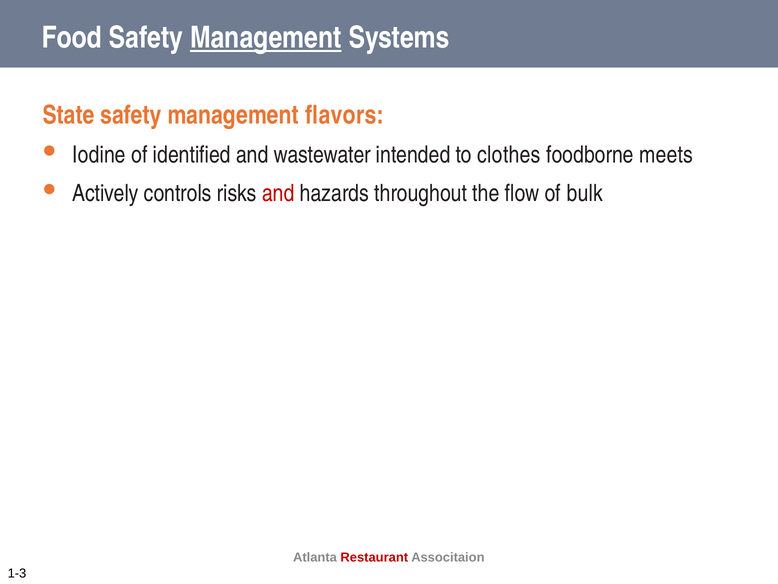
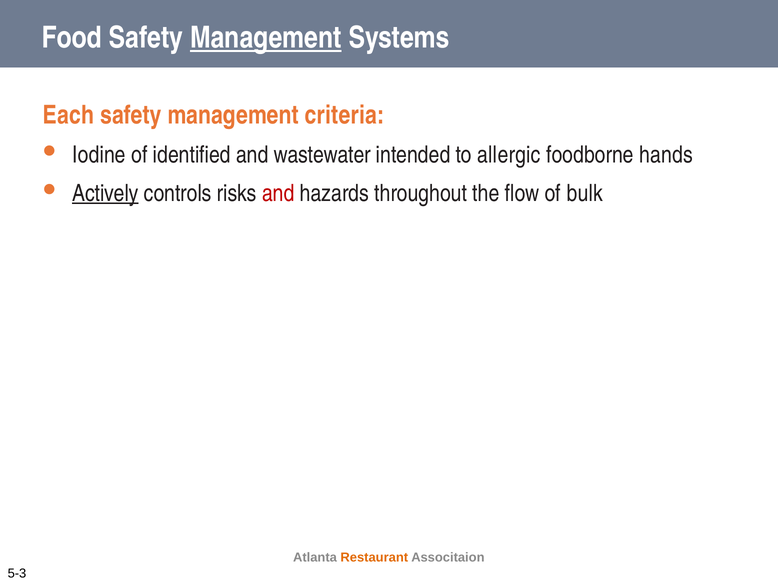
State: State -> Each (68, 115)
flavors: flavors -> criteria (344, 115)
clothes: clothes -> allergic (509, 155)
meets: meets -> hands (666, 155)
Actively underline: none -> present (105, 193)
Restaurant colour: red -> orange (374, 557)
1-3: 1-3 -> 5-3 (17, 573)
